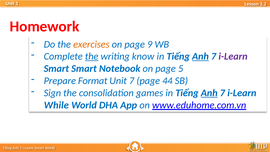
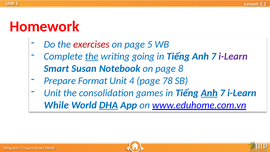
exercises colour: orange -> red (91, 44)
9: 9 -> 5 (150, 44)
know: know -> going (143, 56)
Anh underline: present -> none (200, 56)
Smart Smart: Smart -> Susan (84, 69)
5: 5 -> 8 (181, 69)
Unit 7: 7 -> 4 (132, 81)
44: 44 -> 78 (167, 81)
Sign: Sign -> Unit (52, 93)
DHA underline: none -> present (109, 105)
